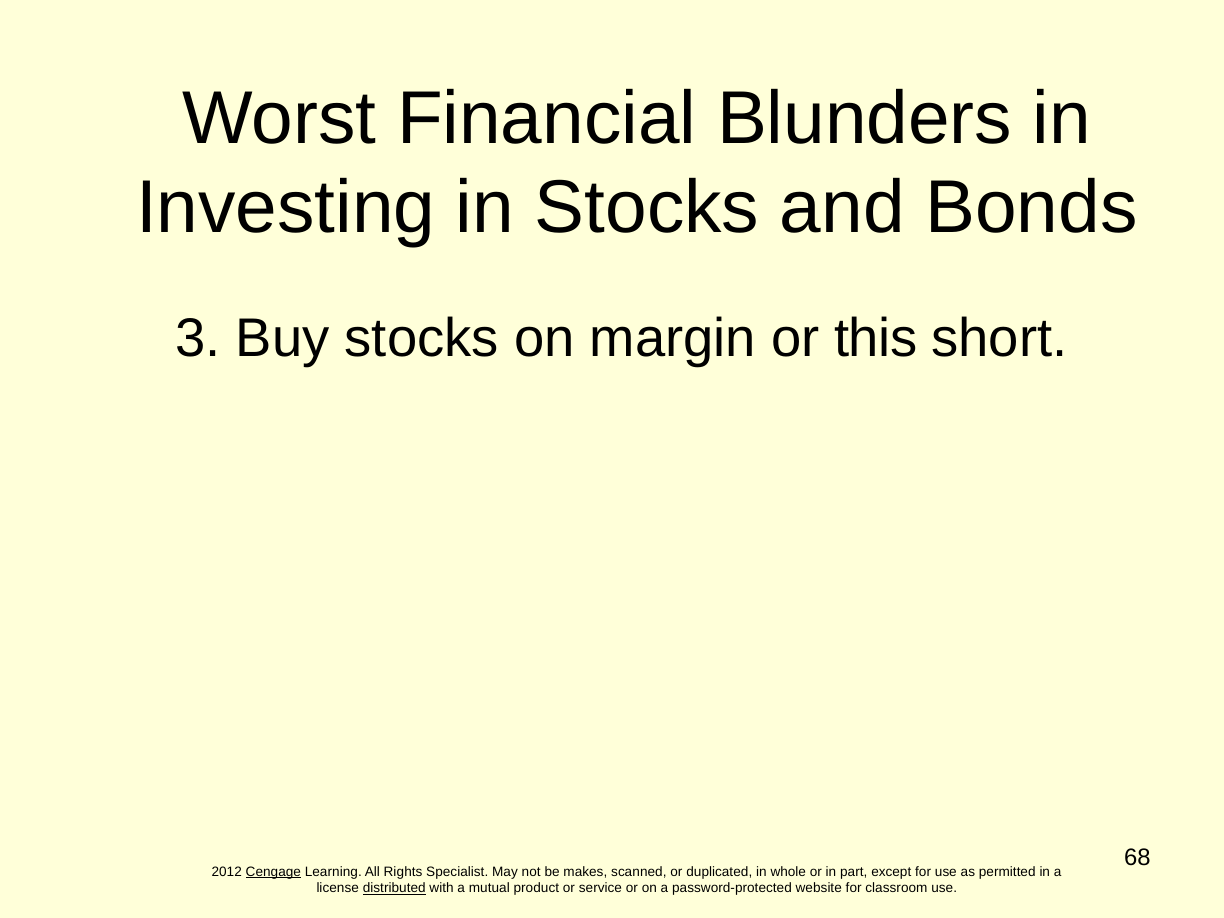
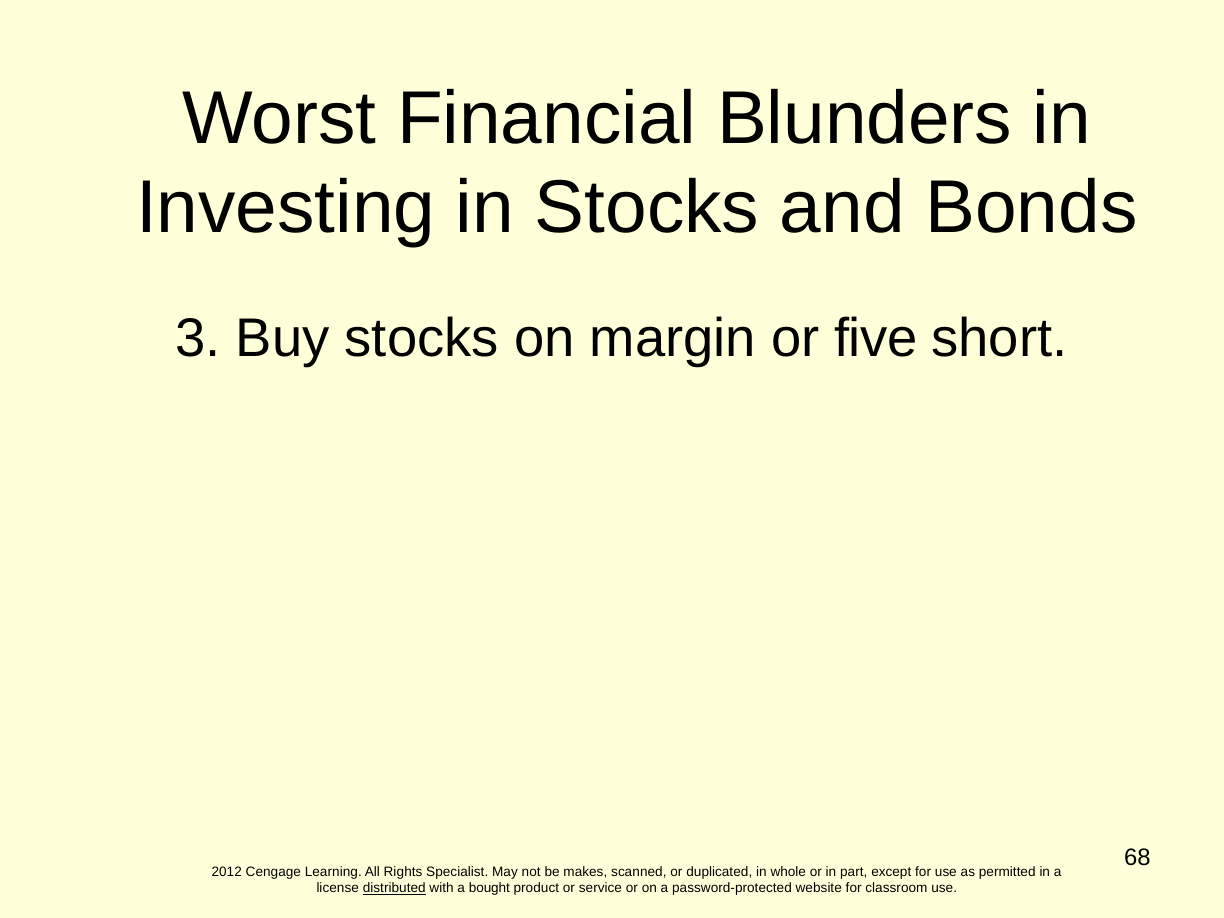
this: this -> five (876, 338)
Cengage underline: present -> none (273, 872)
mutual: mutual -> bought (489, 888)
